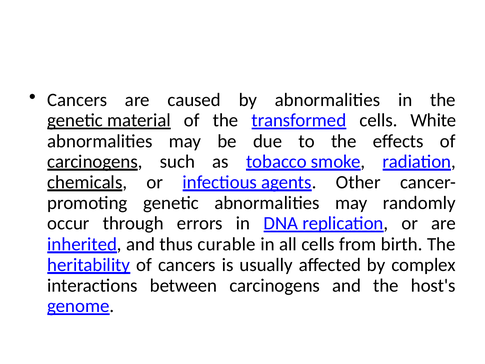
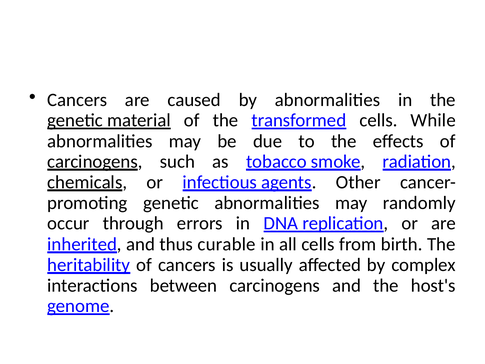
White: White -> While (433, 120)
